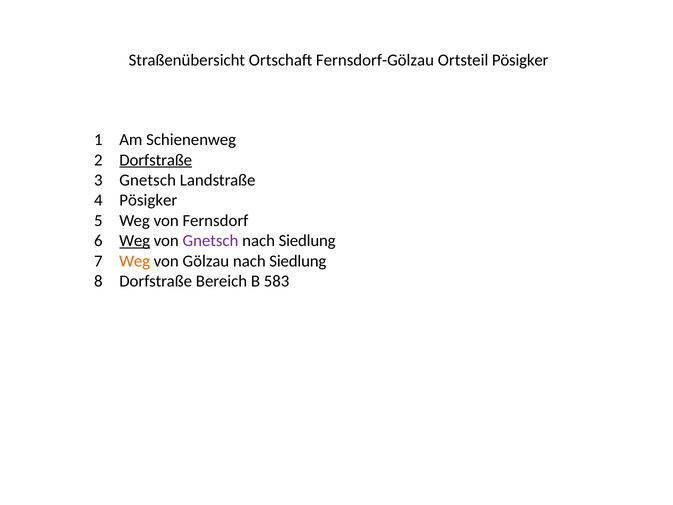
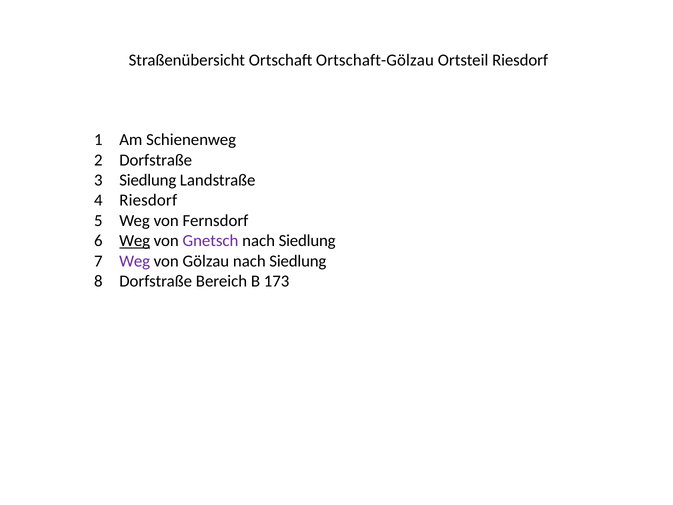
Fernsdorf-Gölzau: Fernsdorf-Gölzau -> Ortschaft-Gölzau (375, 60)
Ortsteil Pösigker: Pösigker -> Riesdorf (520, 60)
Dorfstraße underline: present -> none (156, 160)
Gnetsch: Gnetsch -> Siedlung (148, 180)
Pösigker: Pösigker -> Riesdorf (148, 200)
Weg colour: orange -> purple (135, 261)
583: 583 -> 173 (277, 281)
